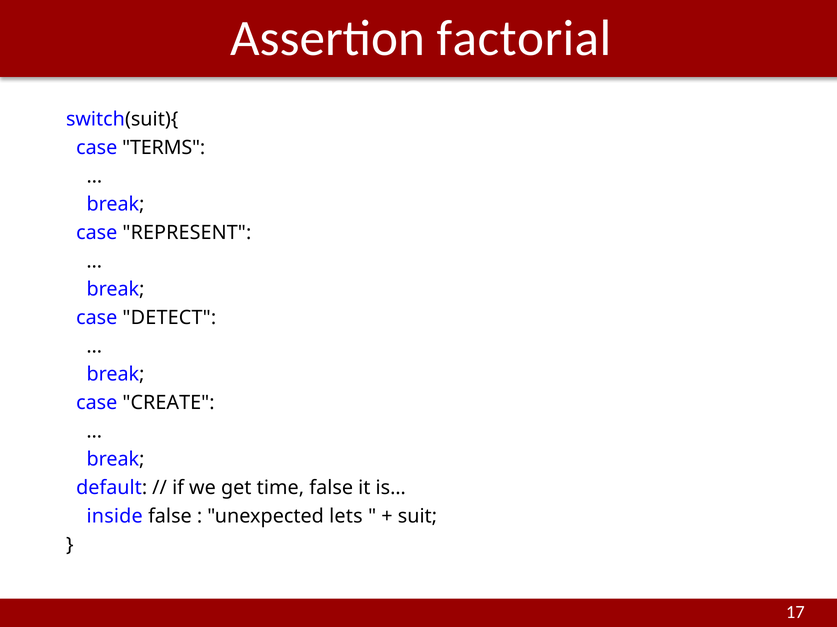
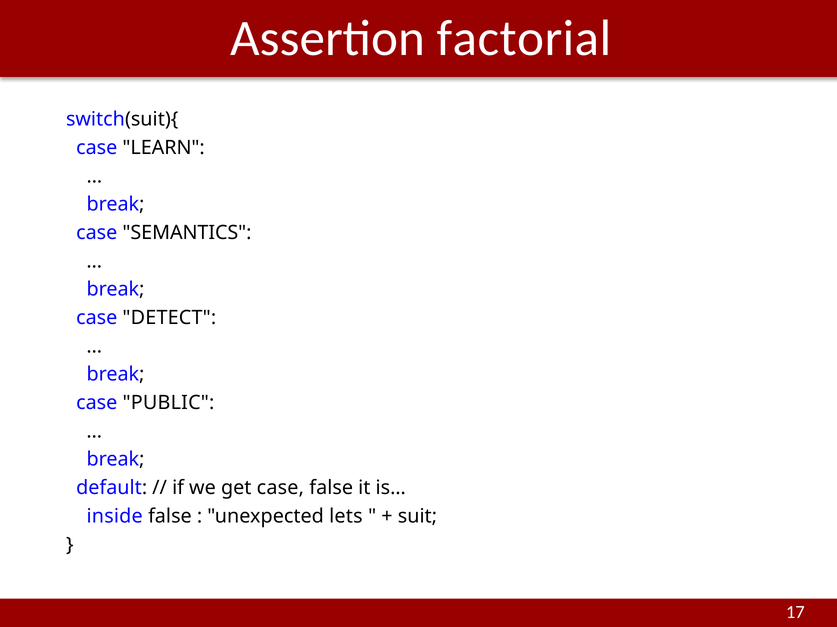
TERMS: TERMS -> LEARN (164, 148)
REPRESENT: REPRESENT -> SEMANTICS (187, 233)
CREATE: CREATE -> PUBLIC (168, 403)
get time: time -> case (280, 488)
